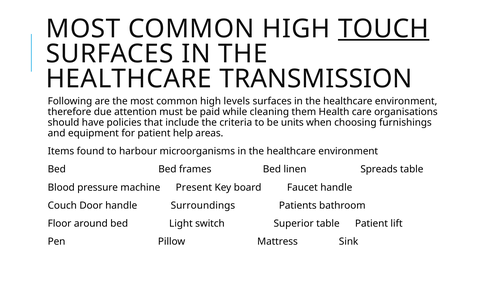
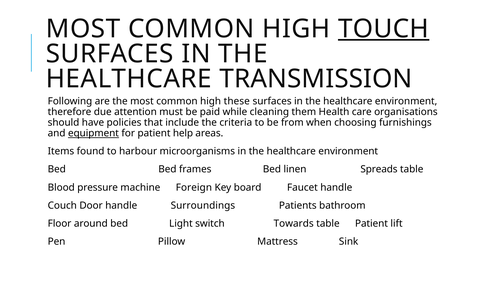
levels: levels -> these (237, 101)
units: units -> from (292, 123)
equipment underline: none -> present (93, 133)
Present: Present -> Foreign (194, 187)
Superior: Superior -> Towards (294, 223)
